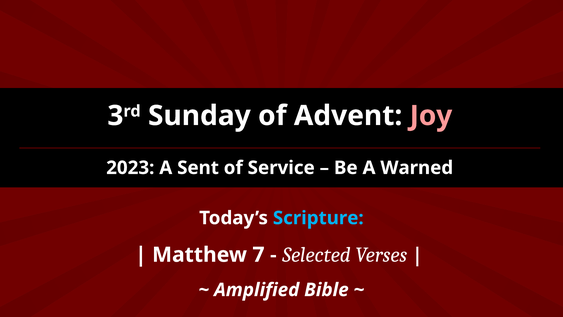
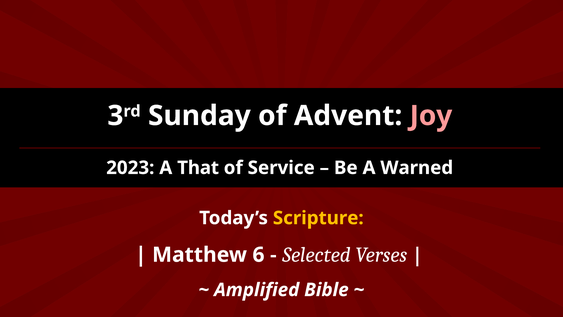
Sent: Sent -> That (198, 168)
Scripture colour: light blue -> yellow (318, 218)
7: 7 -> 6 (258, 255)
